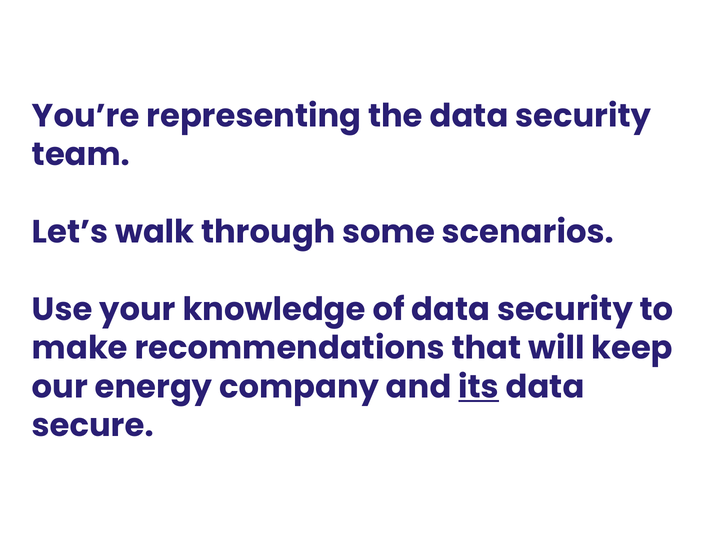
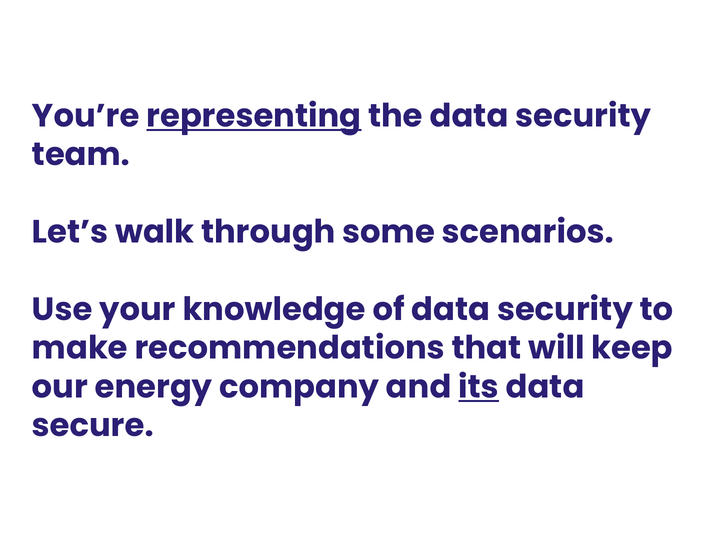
representing underline: none -> present (254, 116)
